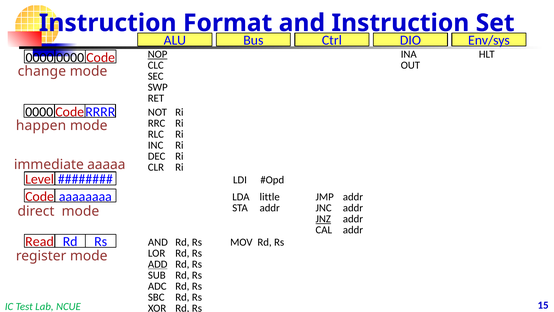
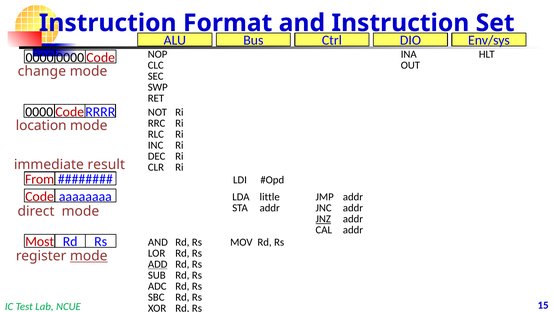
NOP underline: present -> none (158, 54)
happen: happen -> location (41, 125)
aaaaa: aaaaa -> result (106, 164)
Level: Level -> From (40, 179)
Read: Read -> Most (40, 241)
mode underline: none -> present (89, 256)
